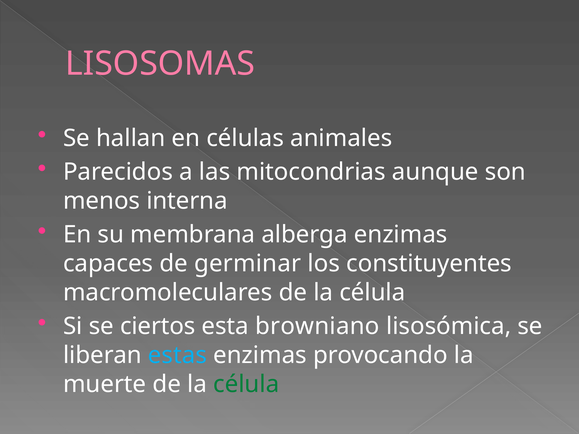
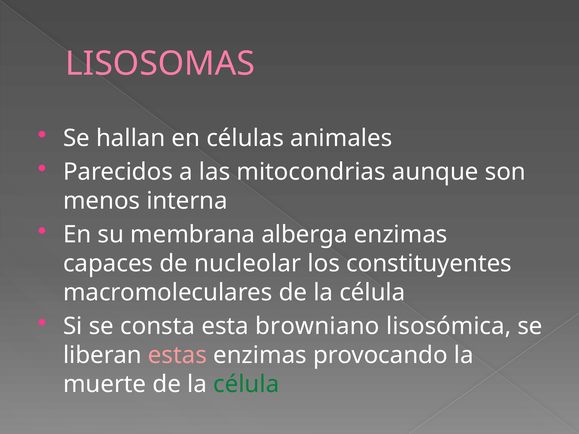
germinar: germinar -> nucleolar (248, 264)
ciertos: ciertos -> consta (158, 326)
estas colour: light blue -> pink (177, 355)
